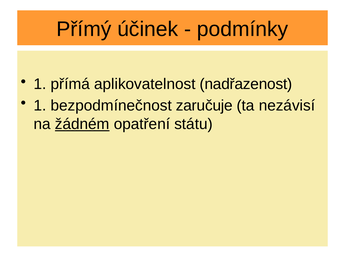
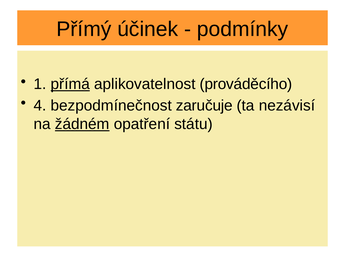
přímá underline: none -> present (70, 84)
nadřazenost: nadřazenost -> prováděcího (246, 84)
1: 1 -> 4 (40, 106)
